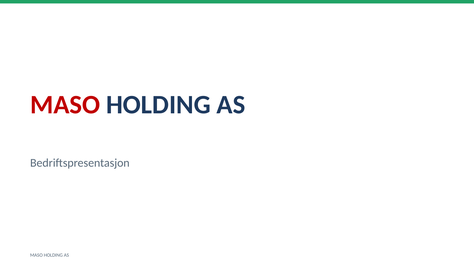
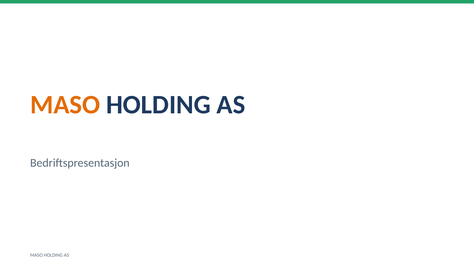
MASO colour: red -> orange (65, 105)
